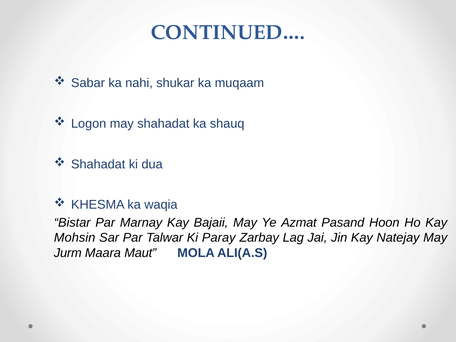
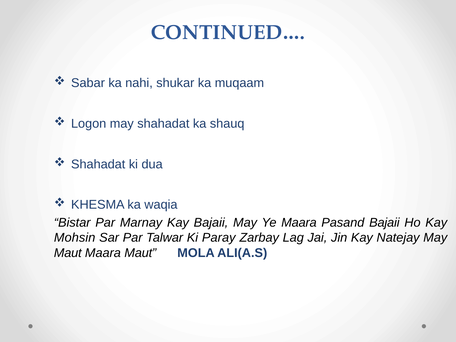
Ye Azmat: Azmat -> Maara (299, 223)
Pasand Hoon: Hoon -> Bajaii (384, 223)
Jurm: Jurm -> Maut (68, 253)
